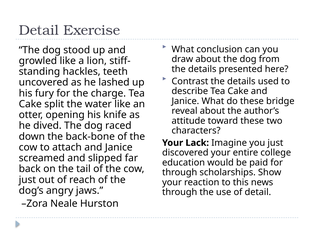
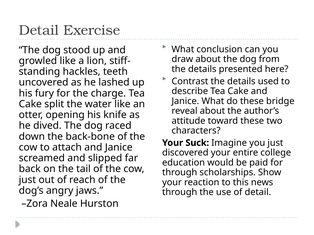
Lack: Lack -> Suck (197, 143)
